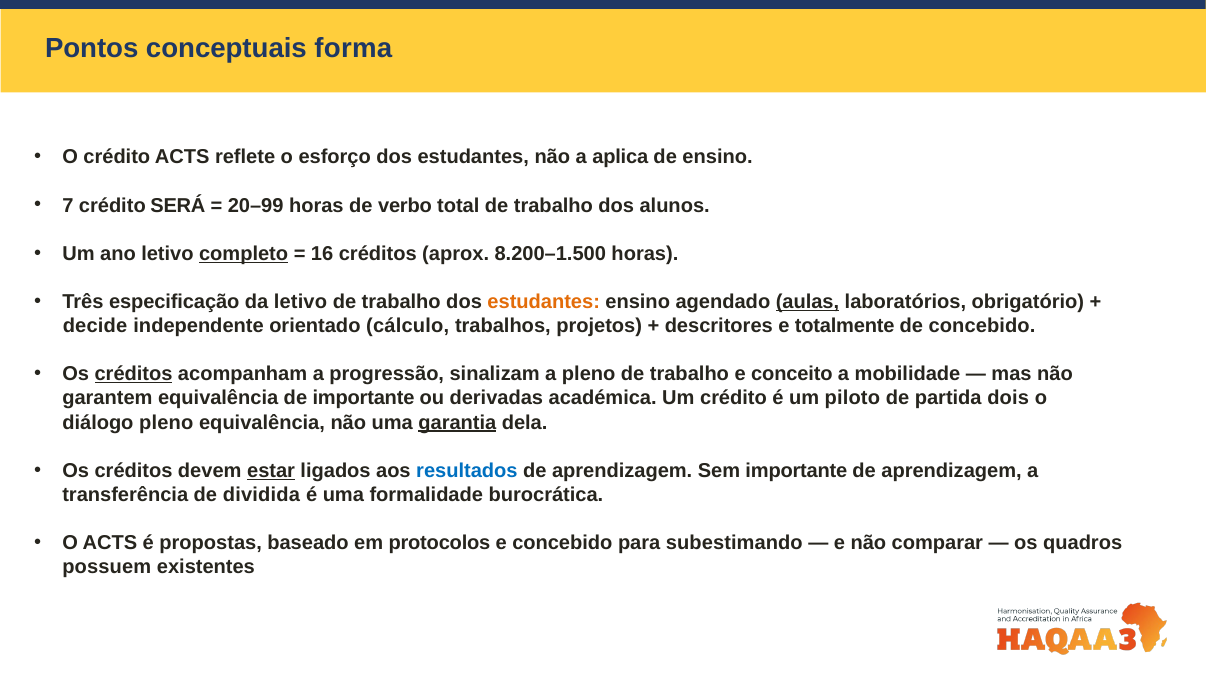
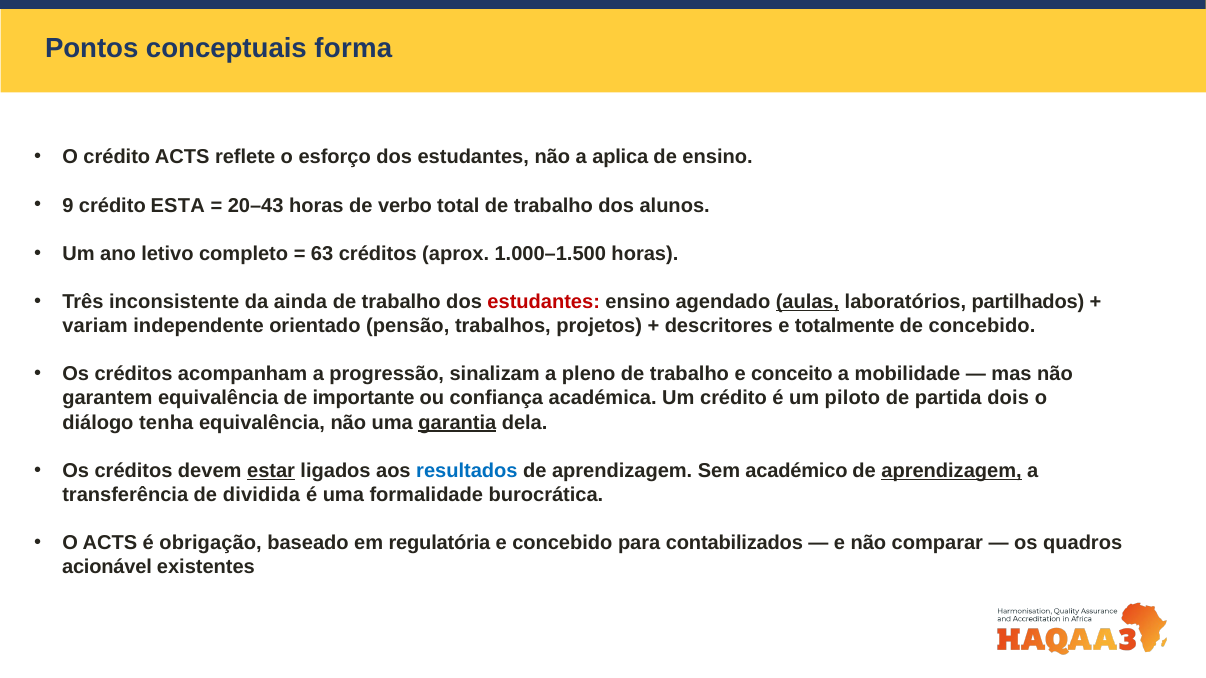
7: 7 -> 9 (68, 206)
SERÁ: SERÁ -> ESTA (178, 206)
20–99: 20–99 -> 20–43 (256, 206)
completo underline: present -> none (244, 254)
16: 16 -> 63 (322, 254)
8.200–1.500: 8.200–1.500 -> 1.000–1.500 (550, 254)
especificação: especificação -> inconsistente (174, 302)
da letivo: letivo -> ainda (300, 302)
estudantes colour: orange -> red (544, 302)
obrigatório: obrigatório -> partilhados (1028, 302)
decide: decide -> variam (95, 326)
cálculo: cálculo -> pensão (408, 326)
créditos underline: present -> none (134, 374)
derivadas: derivadas -> confiança (496, 399)
diálogo pleno: pleno -> tenha (166, 423)
Sem importante: importante -> académico (796, 471)
aprendizagem underline: none -> present (952, 471)
propostas: propostas -> obrigação (211, 543)
protocolos: protocolos -> regulatória (439, 543)
subestimando: subestimando -> contabilizados (734, 543)
possuem: possuem -> acionável (107, 567)
